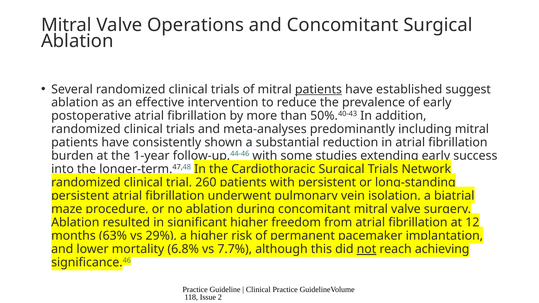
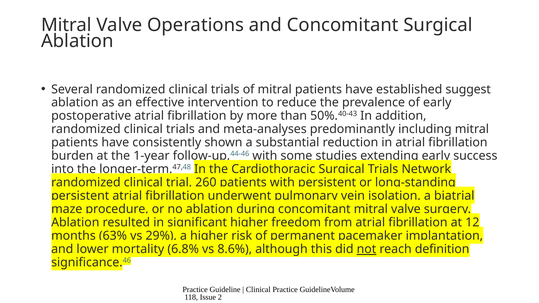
patients underline: present -> none (318, 89)
7.7%: 7.7% -> 8.6% (235, 249)
achieving: achieving -> definition (442, 249)
